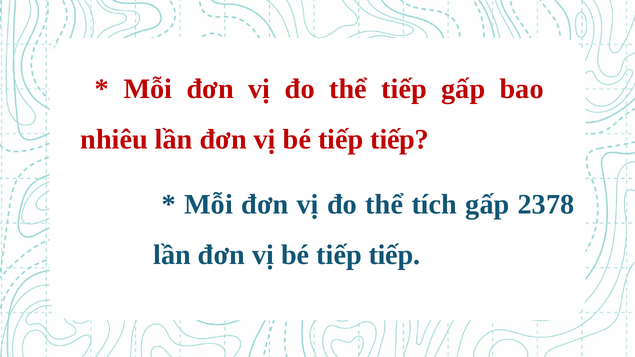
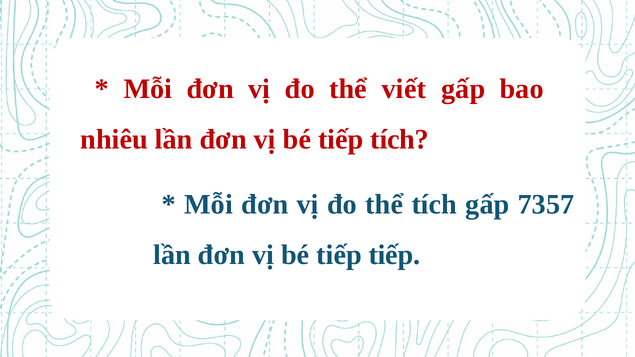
thể tiếp: tiếp -> viết (404, 89)
tiếp: tiếp -> tích (400, 140)
2378: 2378 -> 7357 (546, 204)
